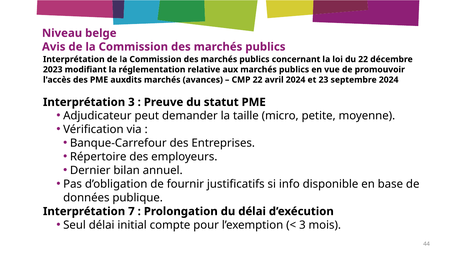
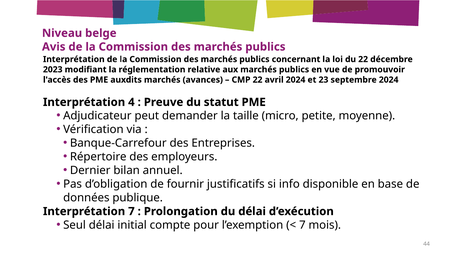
Interprétation 3: 3 -> 4 (131, 102)
3: 3 -> 7 (302, 225)
